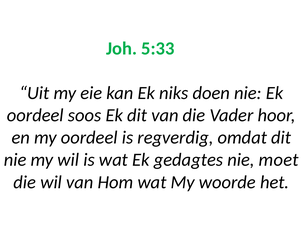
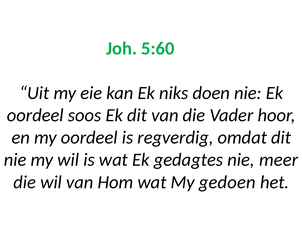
5:33: 5:33 -> 5:60 (158, 48)
moet: moet -> meer (279, 159)
woorde: woorde -> gedoen (227, 182)
